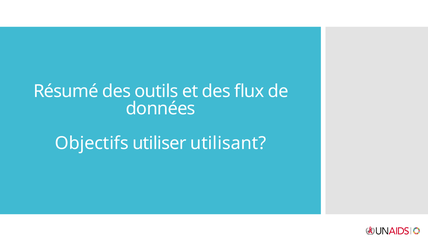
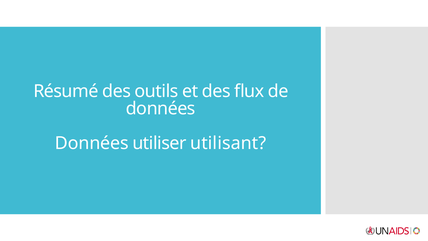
Objectifs: Objectifs -> Données (92, 143)
